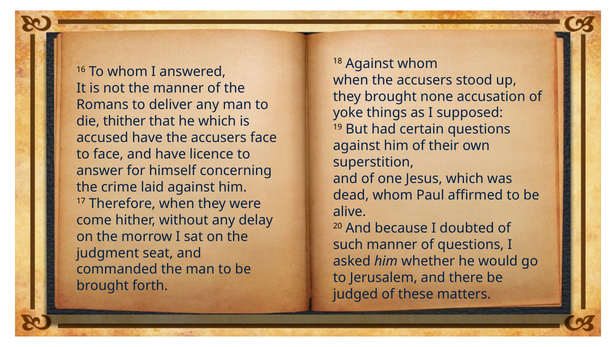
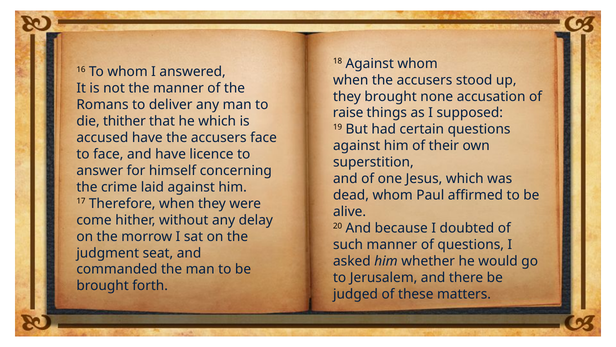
yoke: yoke -> raise (348, 113)
